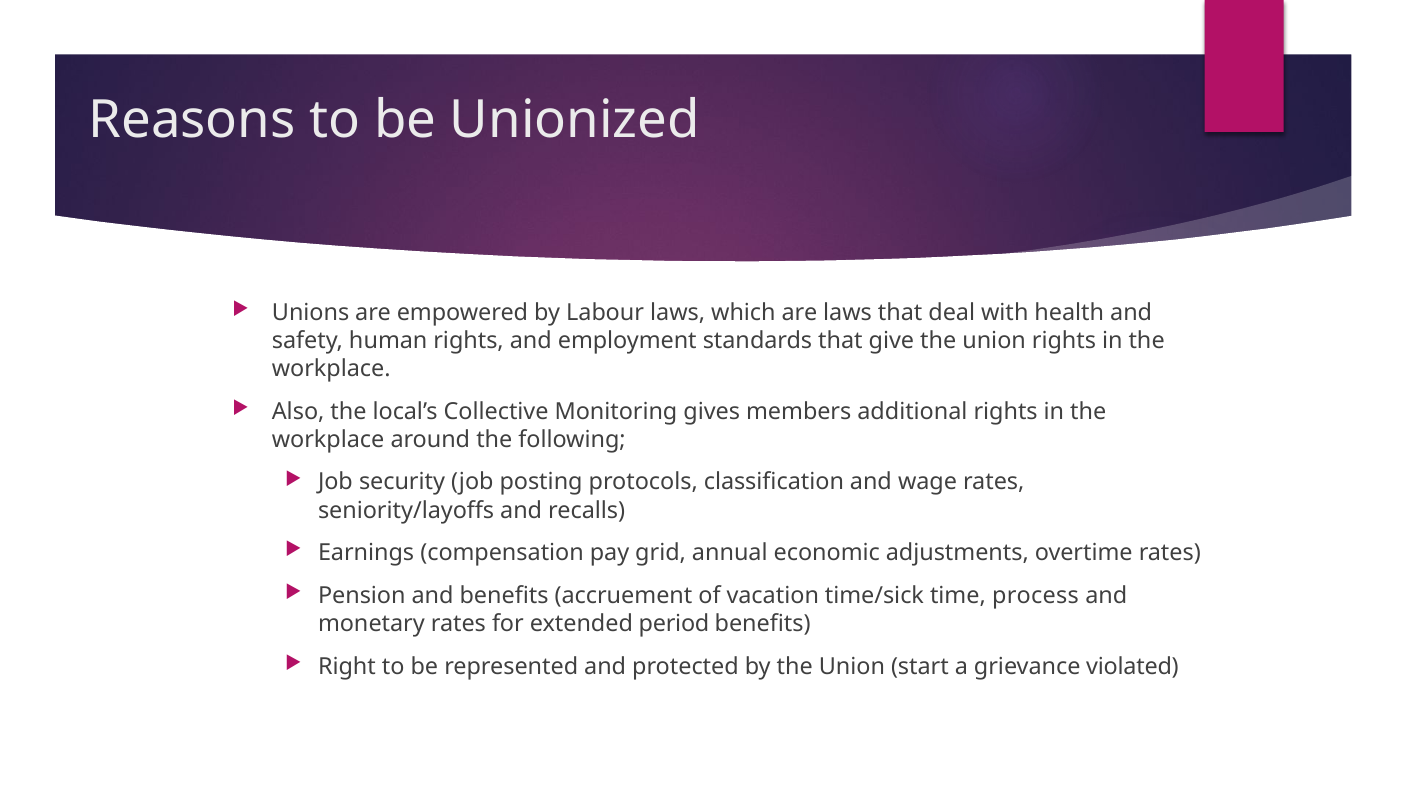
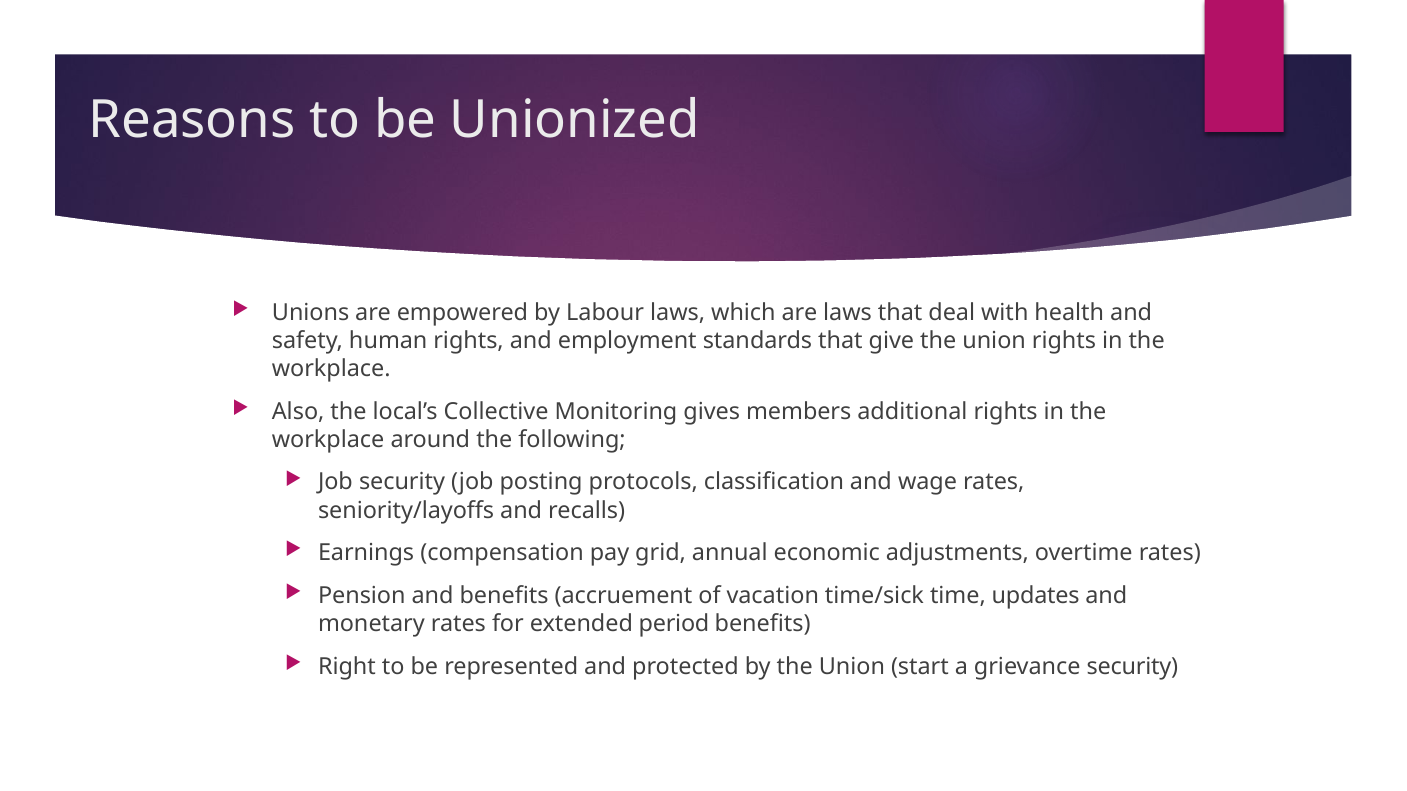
process: process -> updates (1036, 596)
grievance violated: violated -> security (1132, 667)
